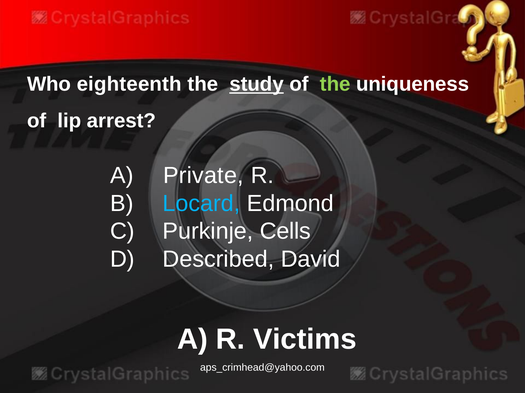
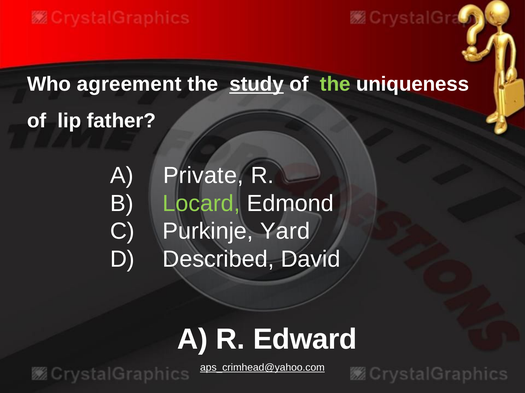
eighteenth: eighteenth -> agreement (129, 84)
arrest: arrest -> father (121, 121)
Locard colour: light blue -> light green (202, 204)
Cells: Cells -> Yard (285, 232)
Victims: Victims -> Edward (305, 340)
aps_crimhead@yahoo.com underline: none -> present (262, 368)
